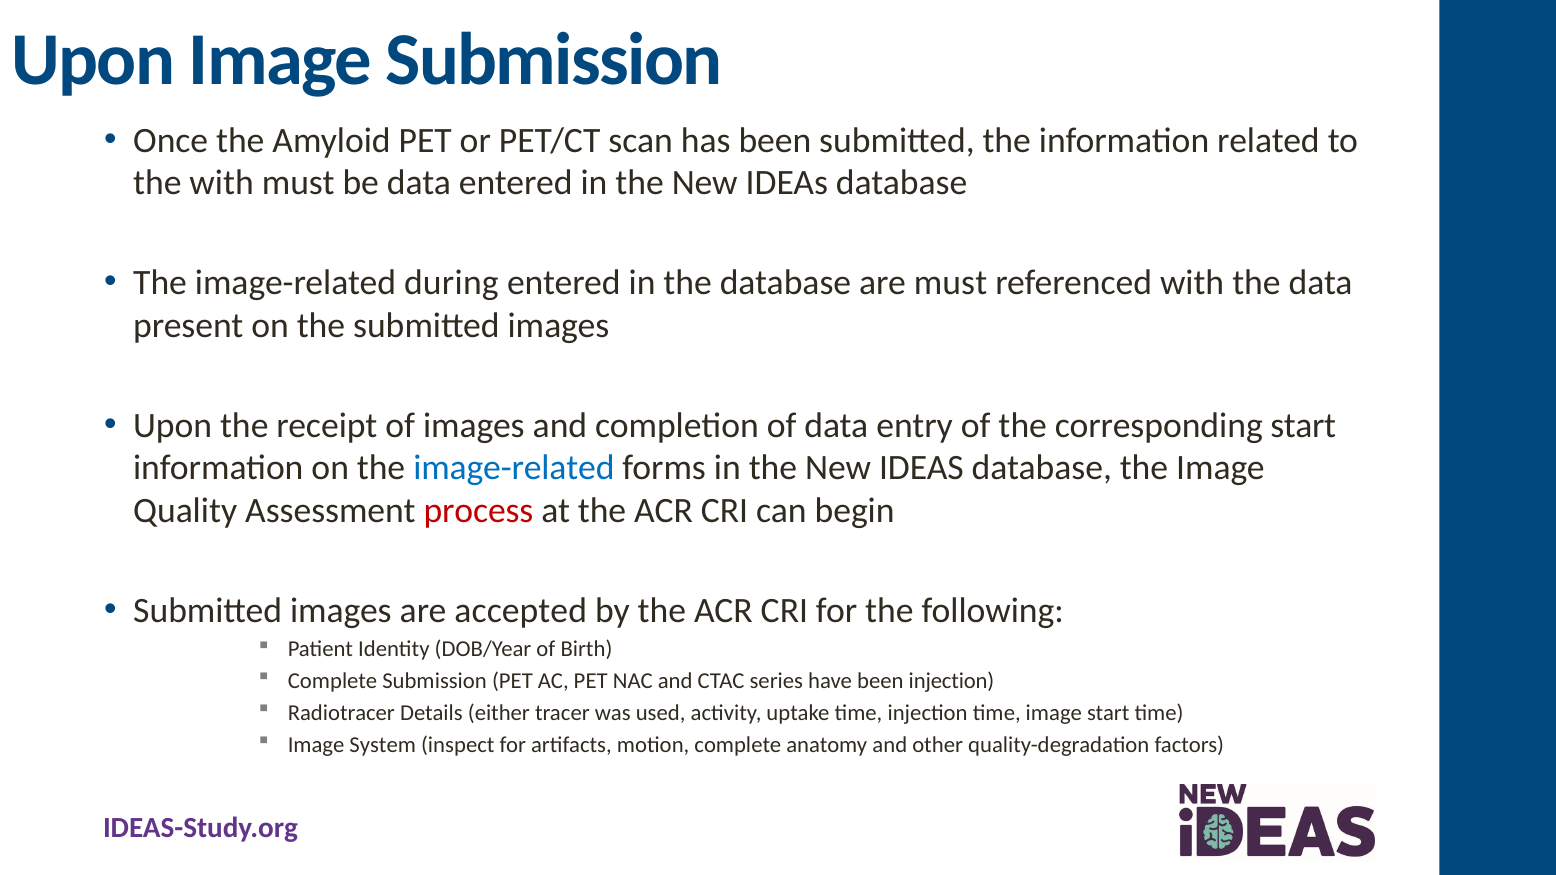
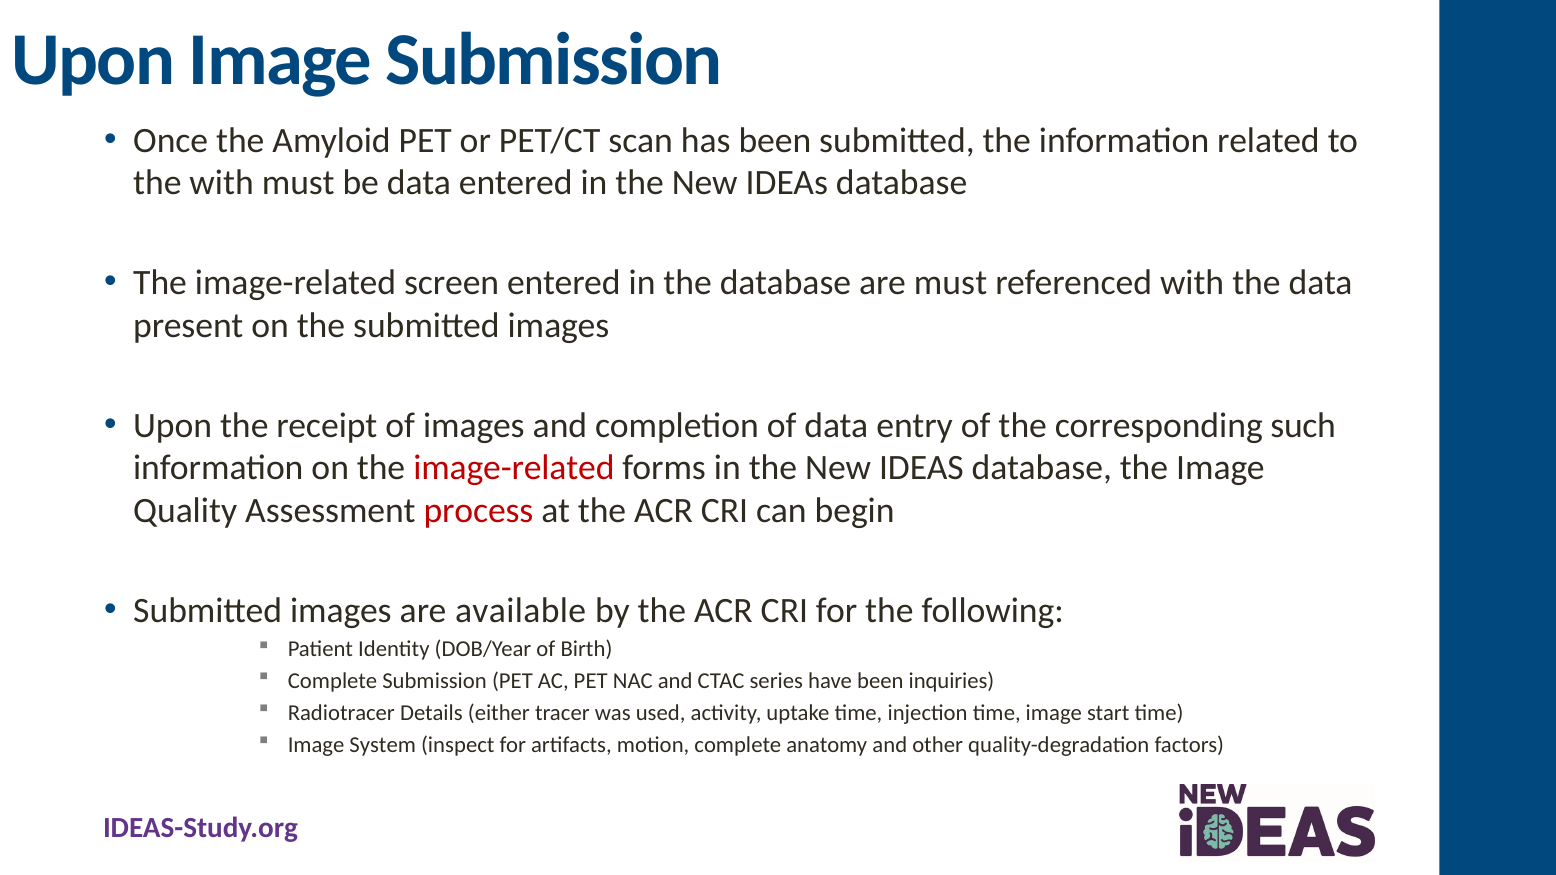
during: during -> screen (452, 283)
corresponding start: start -> such (1303, 425)
image-related colour: blue -> red (514, 468)
accepted: accepted -> available (521, 611)
been injection: injection -> inquiries (951, 681)
